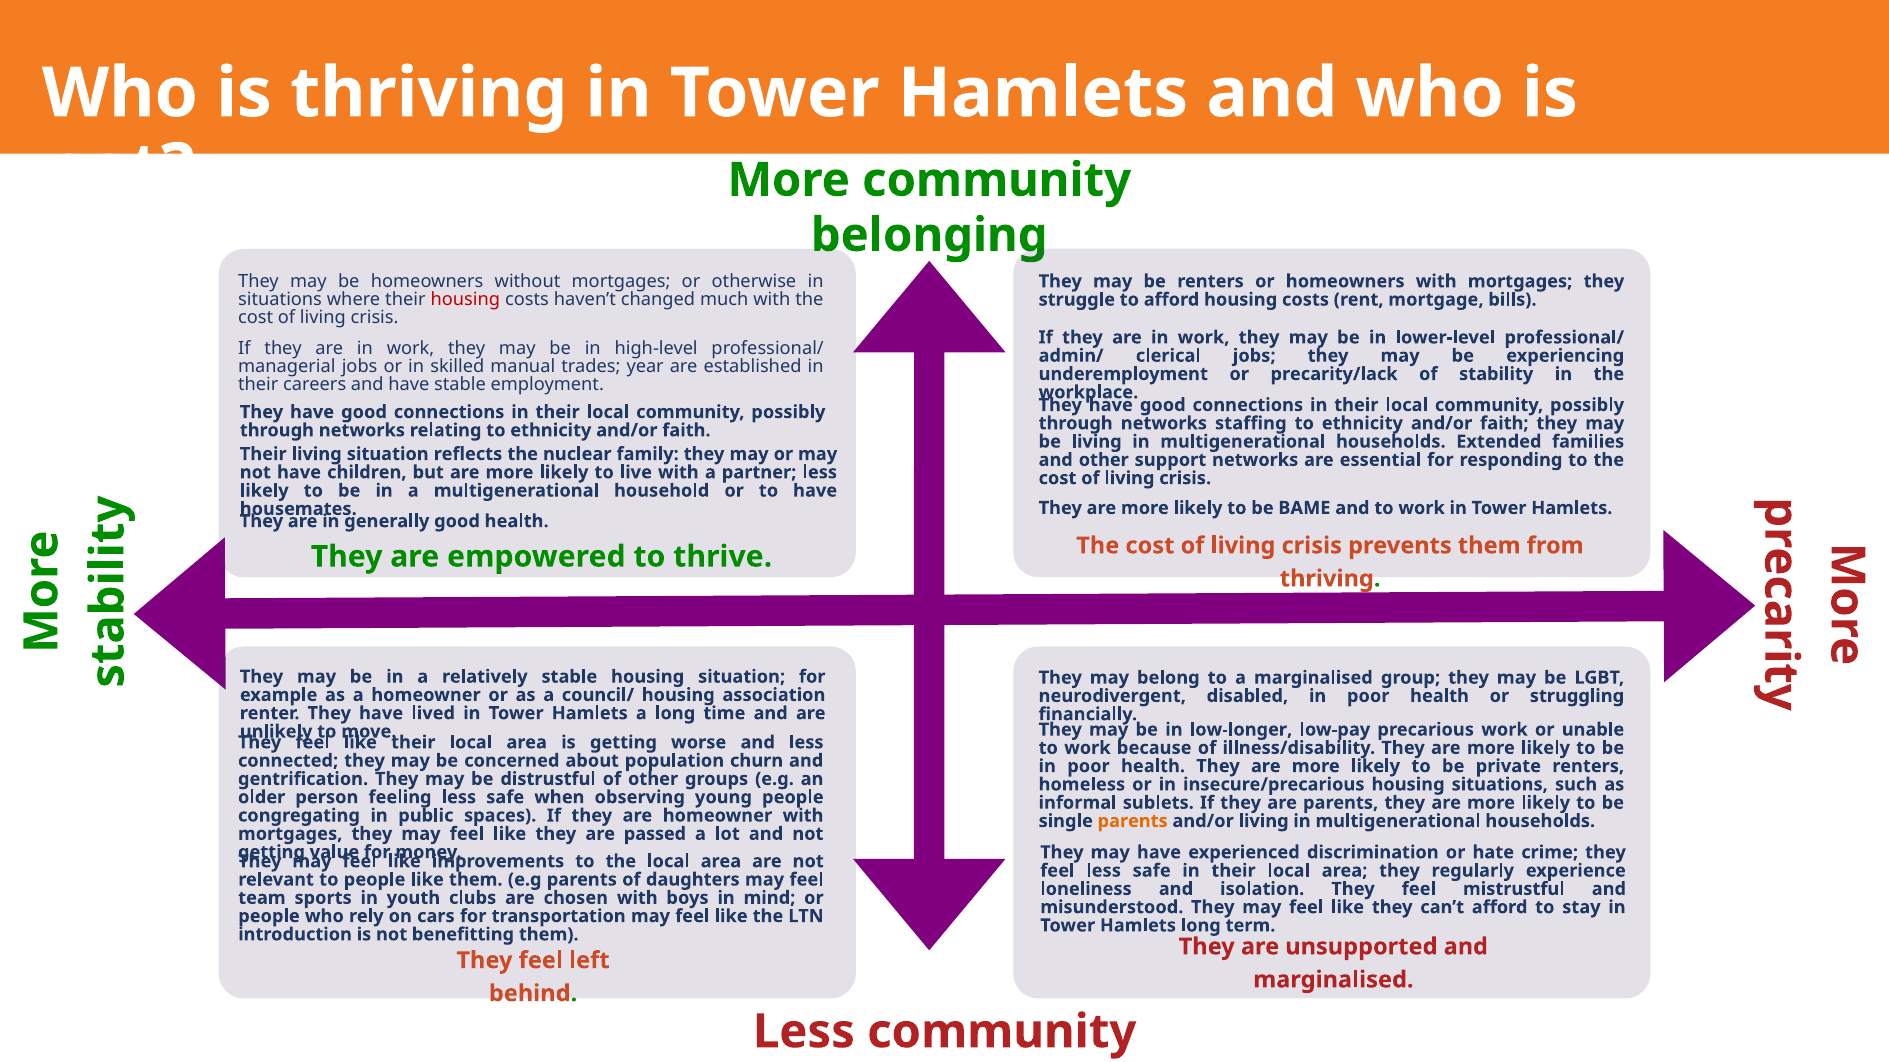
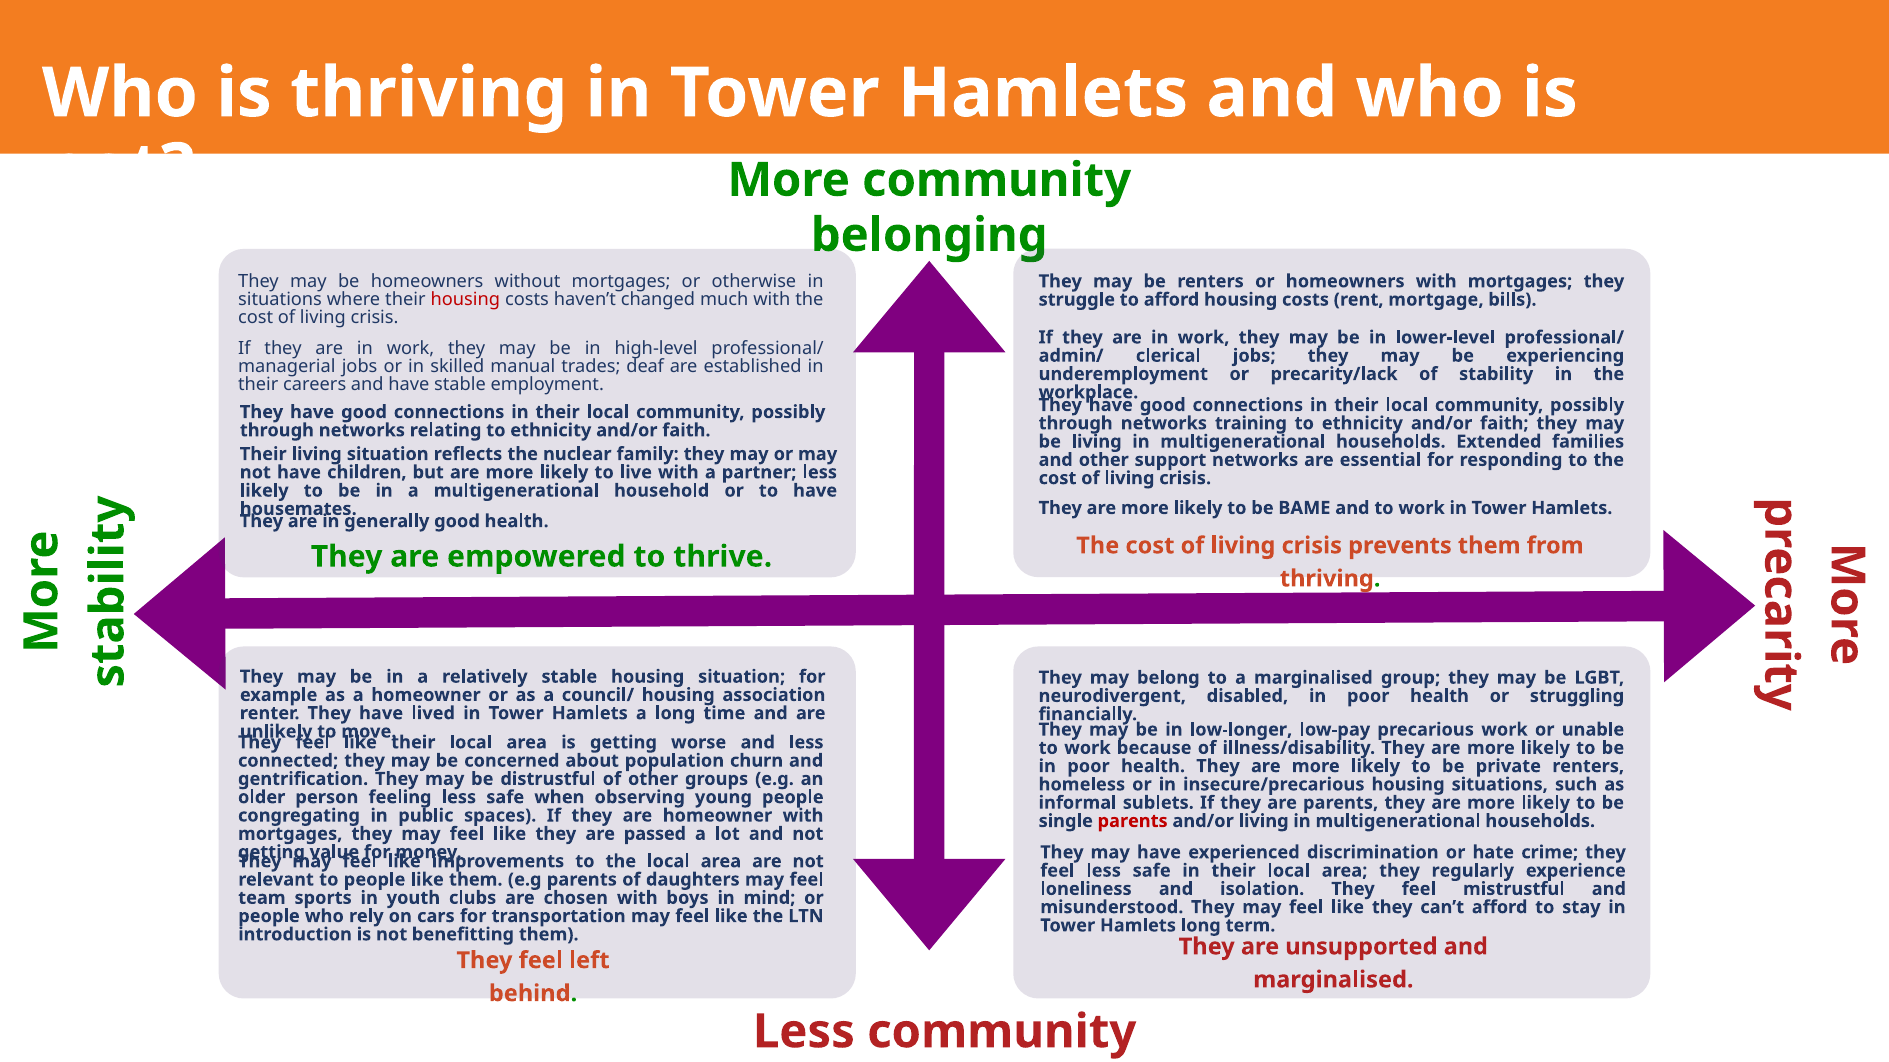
year: year -> deaf (645, 367)
staffing: staffing -> training (1251, 424)
parents colour: orange -> red (1133, 821)
